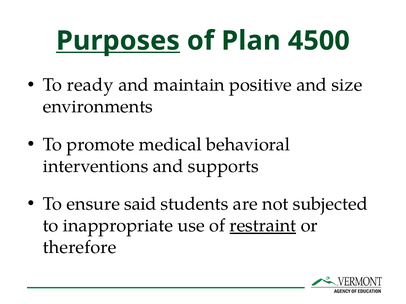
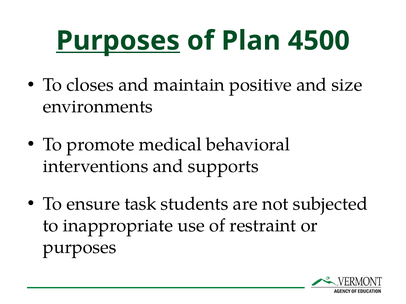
ready: ready -> closes (90, 85)
said: said -> task (140, 204)
restraint underline: present -> none (263, 226)
therefore: therefore -> purposes (80, 248)
